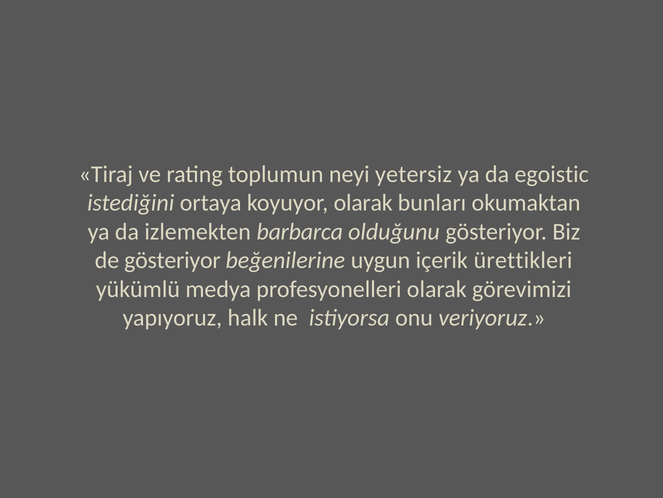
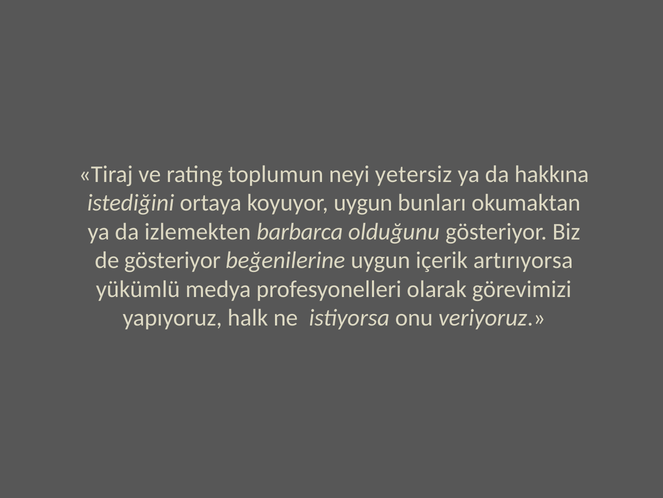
egoistic: egoistic -> hakkına (552, 174)
koyuyor olarak: olarak -> uygun (363, 203)
ürettikleri: ürettikleri -> artırıyorsa (523, 260)
